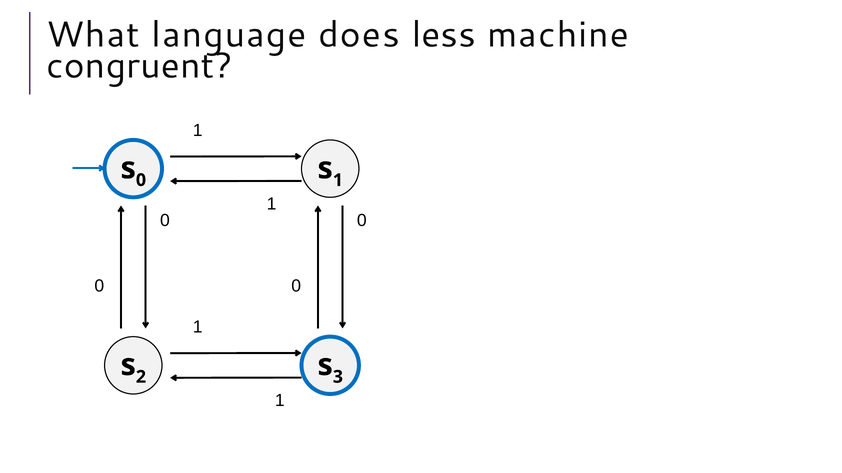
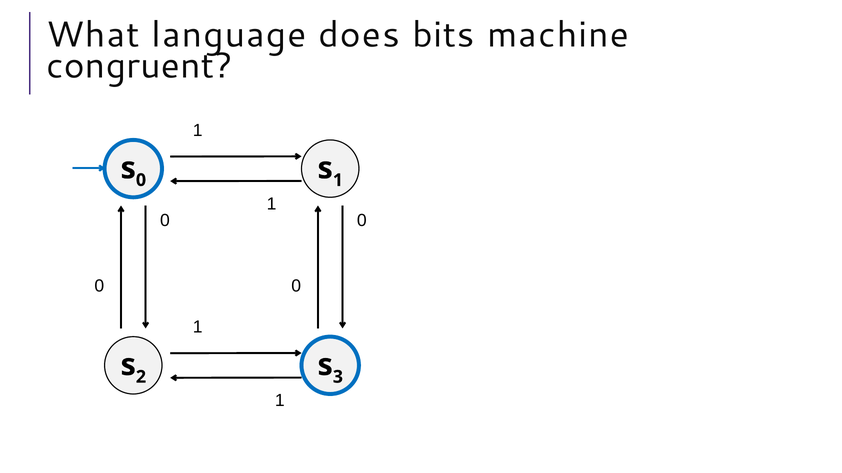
less: less -> bits (443, 35)
